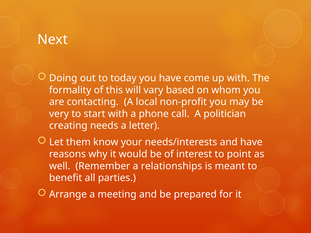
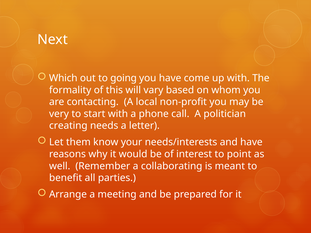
Doing: Doing -> Which (63, 78)
today: today -> going (124, 78)
relationships: relationships -> collaborating (172, 166)
